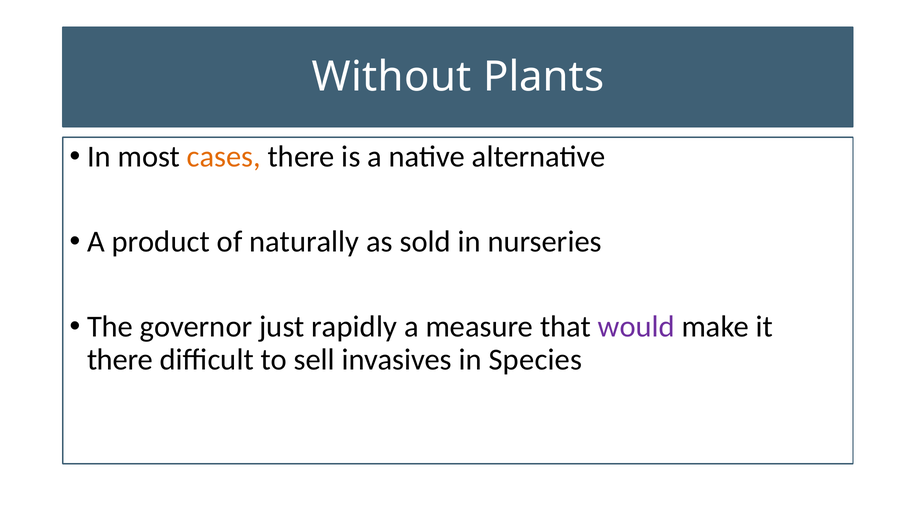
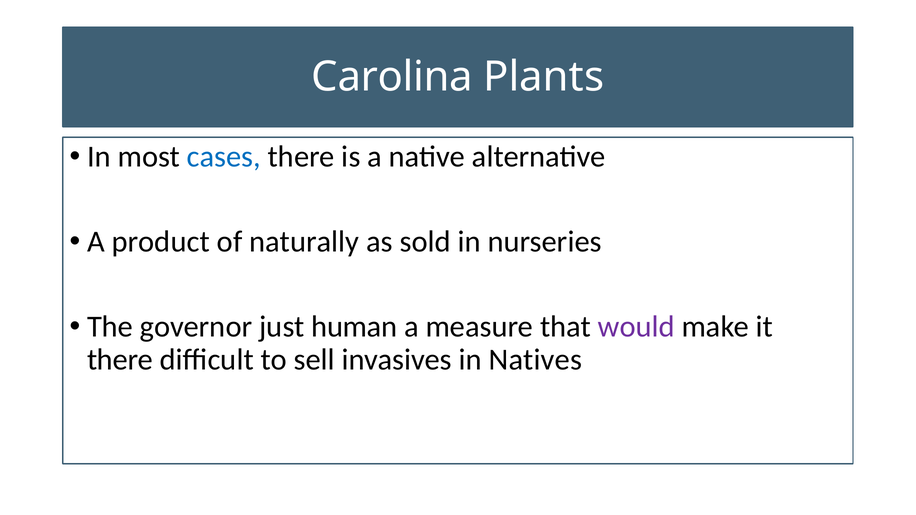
Without: Without -> Carolina (392, 77)
cases colour: orange -> blue (224, 157)
rapidly: rapidly -> human (354, 327)
Species: Species -> Natives (535, 360)
